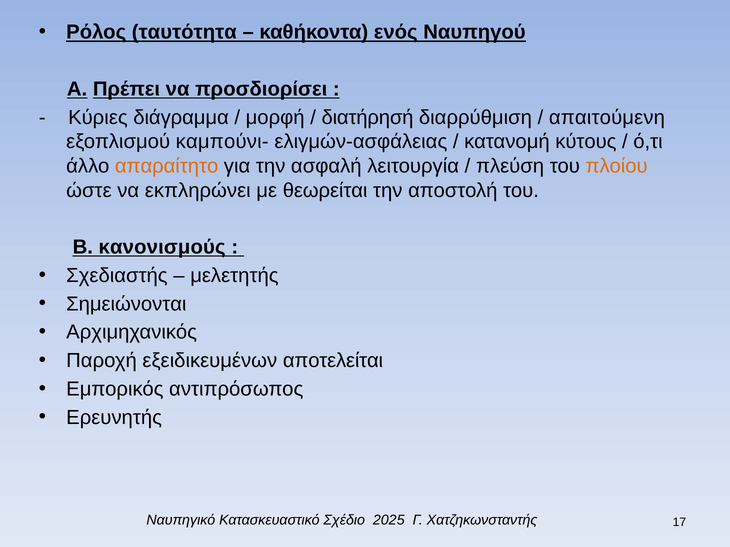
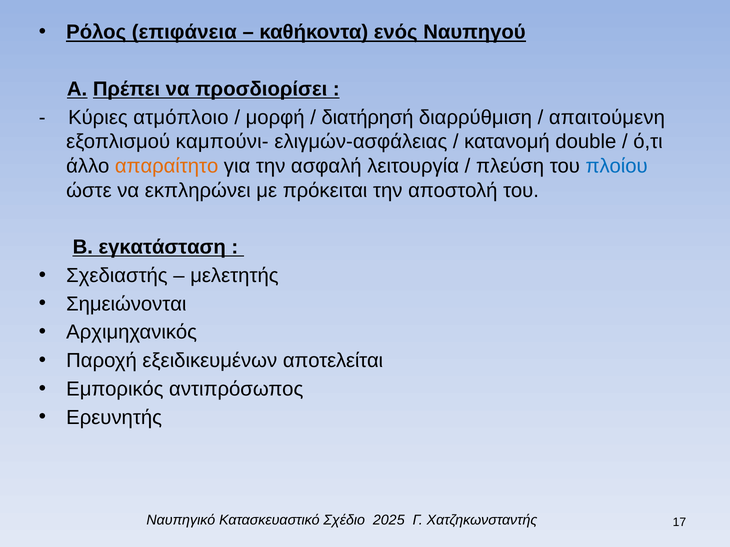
ταυτότητα: ταυτότητα -> επιφάνεια (184, 32)
διάγραμμα: διάγραμμα -> ατμόπλοιο (181, 118)
κύτους: κύτους -> double (586, 142)
πλοίου colour: orange -> blue (617, 166)
θεωρείται: θεωρείται -> πρόκειται (325, 191)
κανονισμούς: κανονισμούς -> εγκατάσταση (162, 247)
